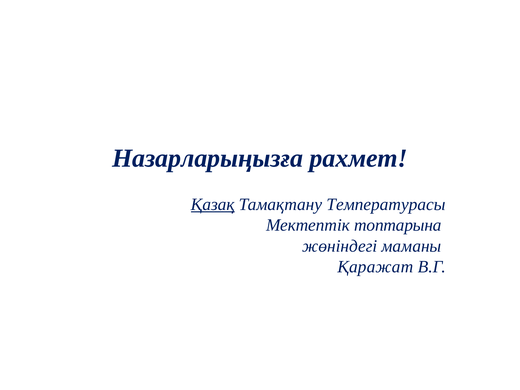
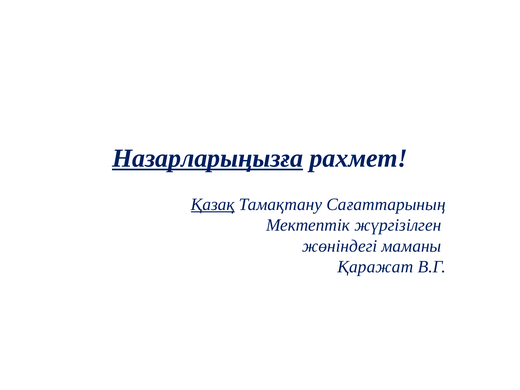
Назарларыңызға underline: none -> present (208, 158)
Температурасы: Температурасы -> Сағаттарының (386, 204)
топтарына: топтарына -> жүргізілген (398, 225)
